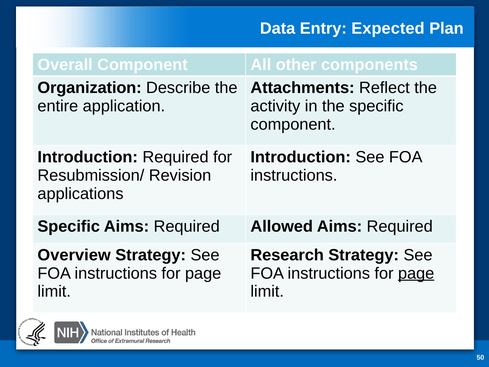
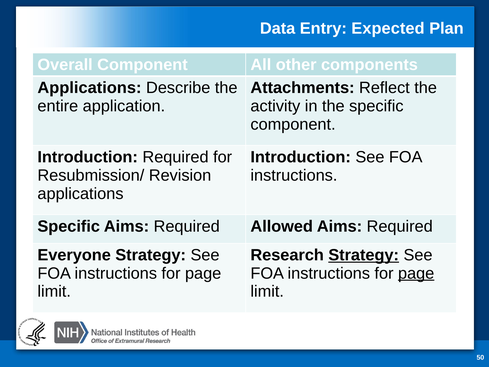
Organization: Organization -> Applications (89, 88)
Overview: Overview -> Everyone (74, 255)
Strategy underline: none -> present (364, 255)
